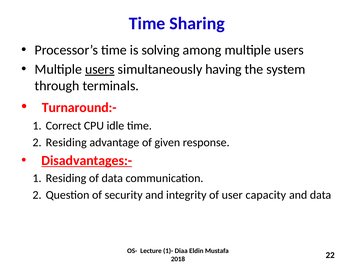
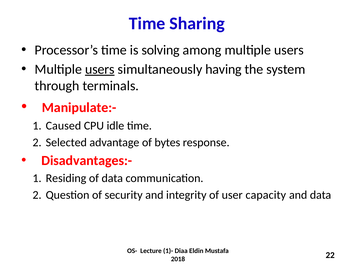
Turnaround:-: Turnaround:- -> Manipulate:- (79, 108)
Correct: Correct -> Caused (63, 126)
Residing: Residing -> Selected (66, 142)
given: given -> bytes (167, 142)
Disadvantages:- underline: present -> none (87, 161)
